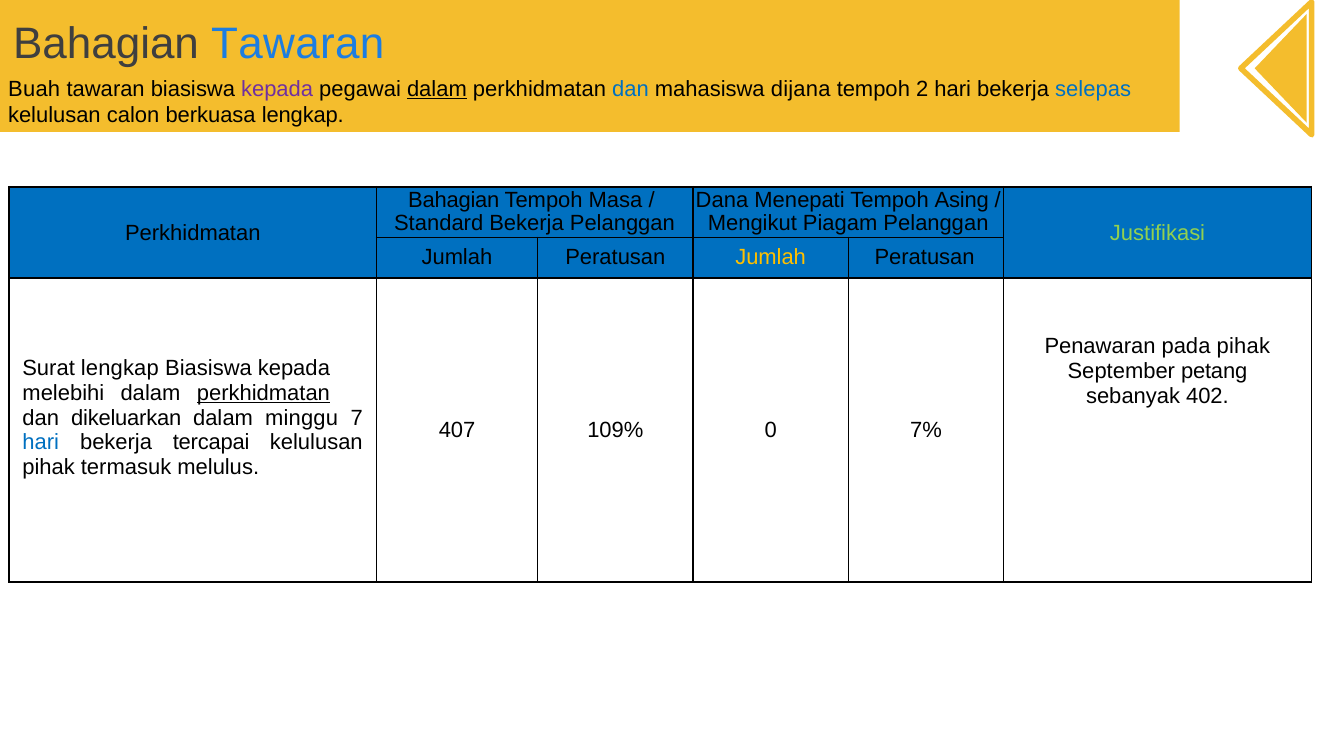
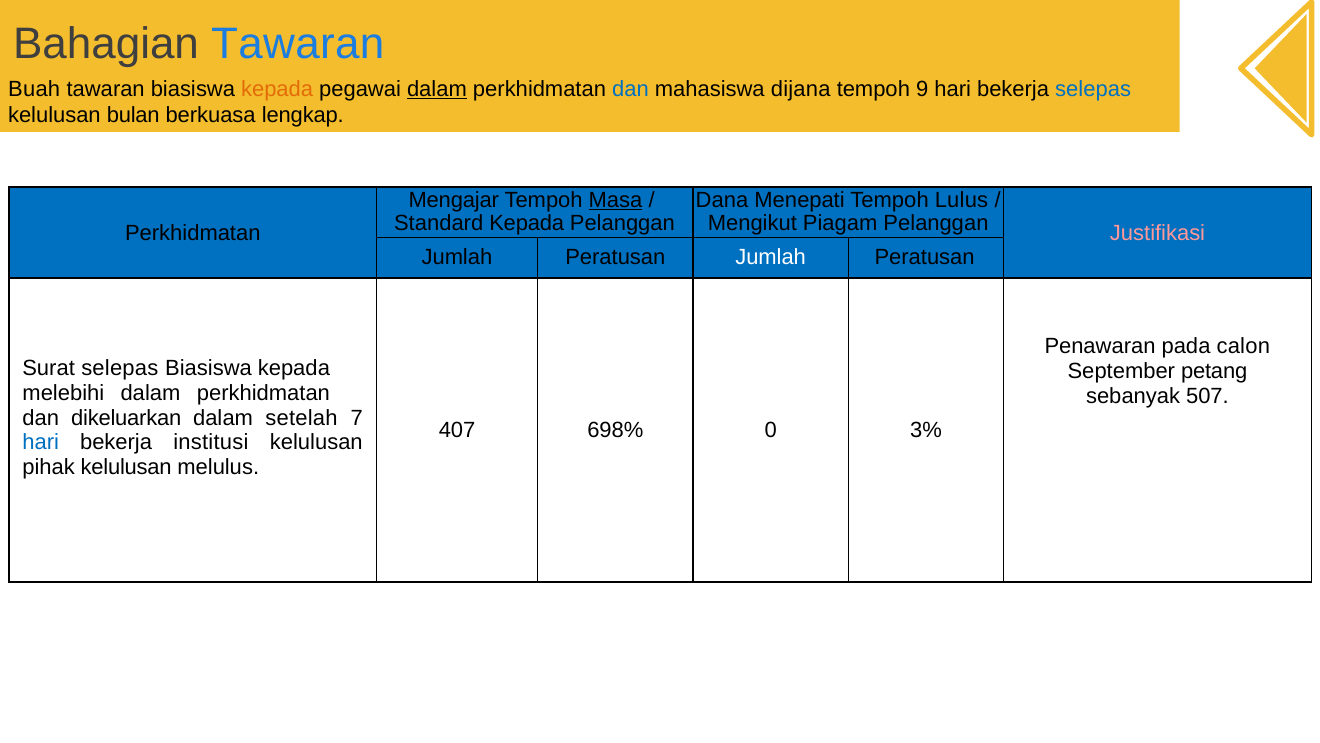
kepada colour: purple -> orange (277, 89)
2: 2 -> 9 (922, 89)
calon: calon -> bulan (133, 115)
Bahagian: Bahagian -> Mengajar (454, 200)
Masa underline: none -> present (615, 200)
Asing: Asing -> Lulus (961, 200)
Standard Bekerja: Bekerja -> Kepada (527, 224)
Justifikasi colour: light green -> pink (1158, 233)
Jumlah colour: yellow -> white (771, 257)
pada pihak: pihak -> calon (1243, 346)
Surat lengkap: lengkap -> selepas (120, 368)
perkhidmatan underline: present -> none (263, 393)
402: 402 -> 507 (1207, 396)
minggu: minggu -> setelah (302, 418)
109%: 109% -> 698% (615, 430)
7%: 7% -> 3% (926, 430)
tercapai: tercapai -> institusi (211, 442)
pihak termasuk: termasuk -> kelulusan (126, 467)
